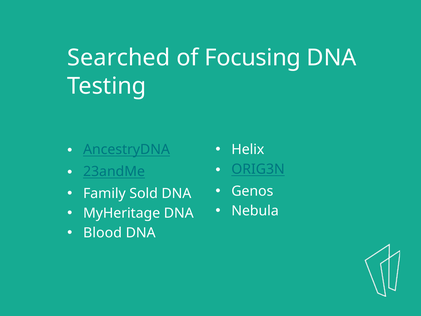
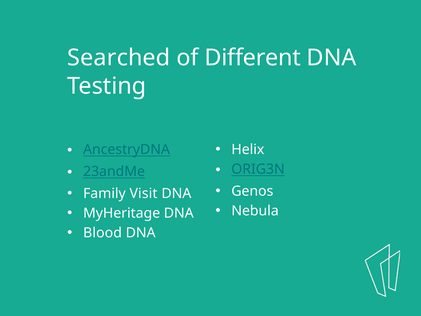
Focusing: Focusing -> Different (253, 58)
Sold: Sold -> Visit (144, 193)
